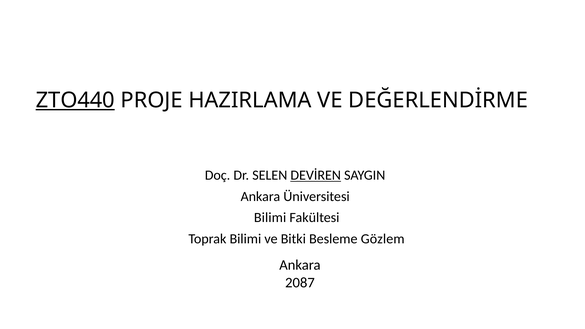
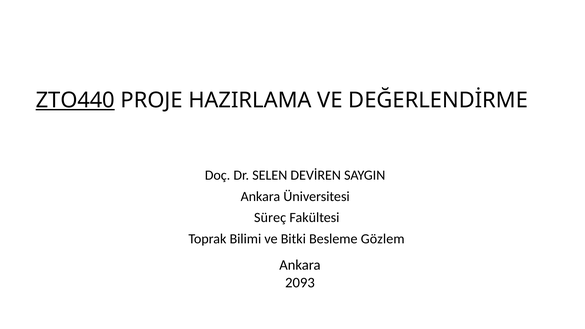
DEVİREN underline: present -> none (316, 175)
Bilimi: Bilimi -> Süreç (270, 218)
2087: 2087 -> 2093 (300, 283)
